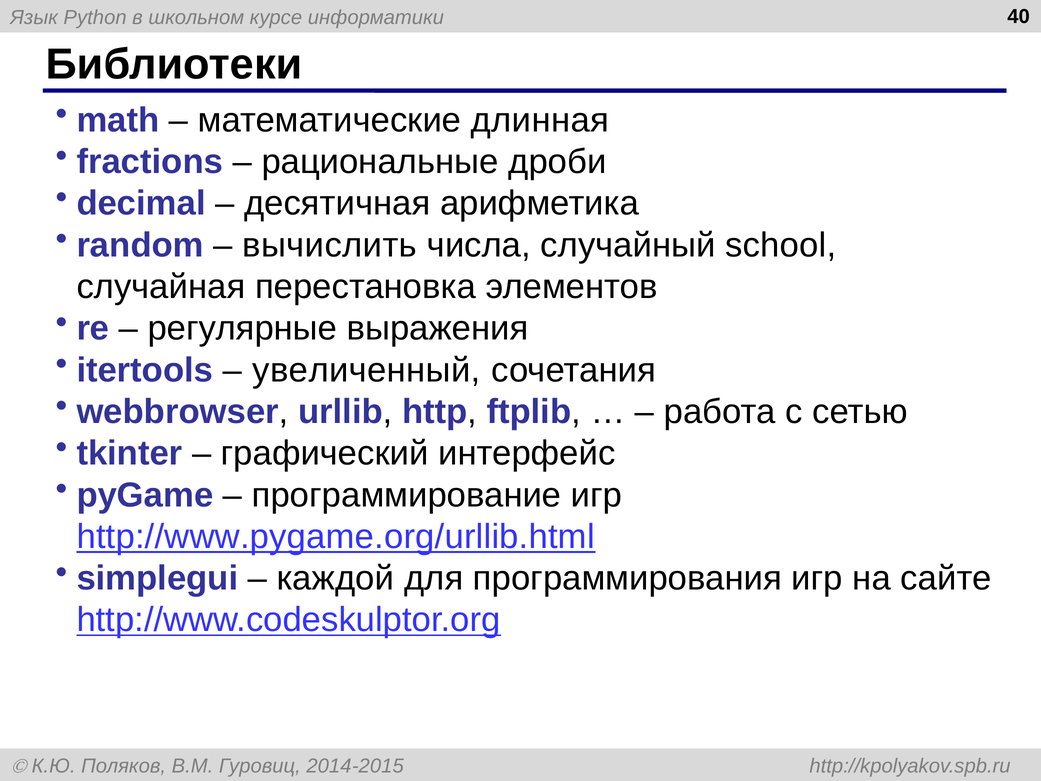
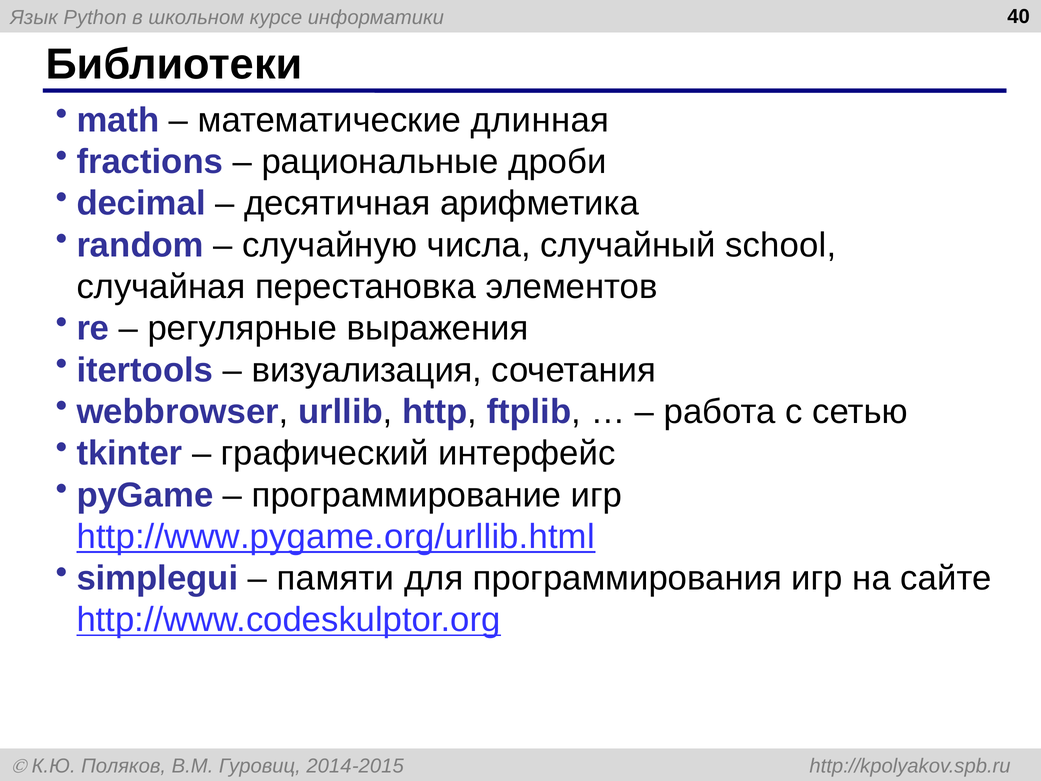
вычислить: вычислить -> случайную (330, 245)
увеличенный: увеличенный -> визуализация (367, 370)
каждой: каждой -> памяти (336, 578)
